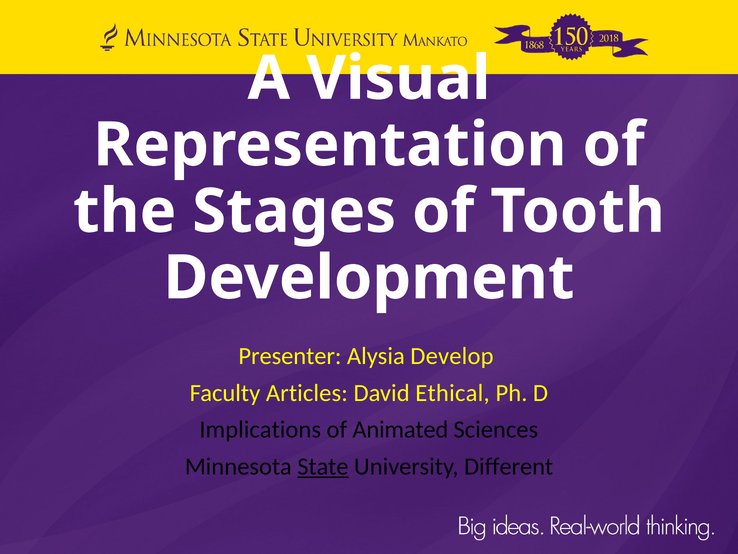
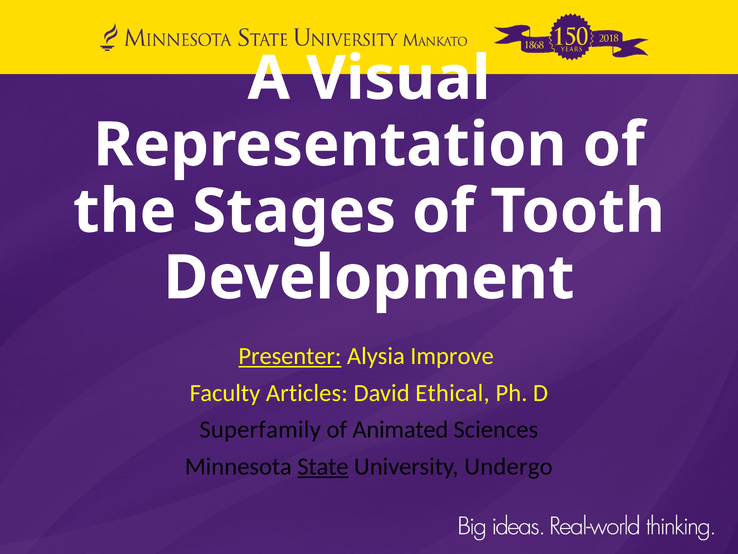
Presenter underline: none -> present (290, 356)
Develop: Develop -> Improve (452, 356)
Implications: Implications -> Superfamily (260, 429)
Different: Different -> Undergo (508, 466)
